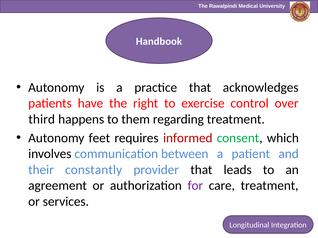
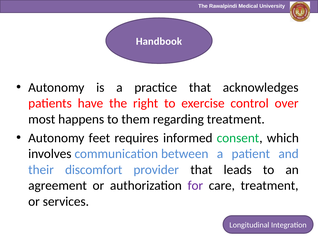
third: third -> most (42, 119)
informed colour: red -> black (188, 138)
constantly: constantly -> discomfort (94, 170)
